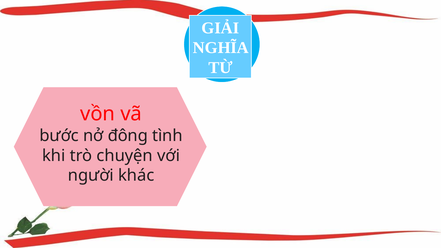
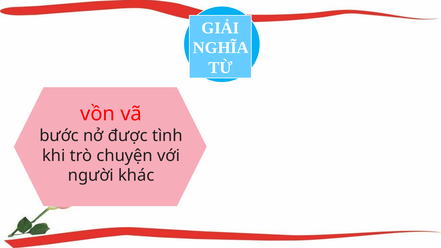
đông: đông -> được (128, 136)
